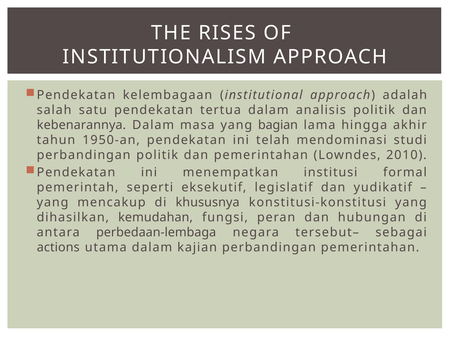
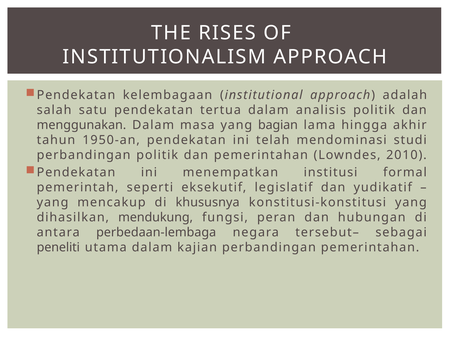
kebenarannya: kebenarannya -> menggunakan (81, 125)
kemudahan: kemudahan -> mendukung (156, 218)
actions: actions -> peneliti (58, 248)
